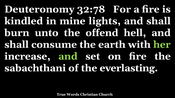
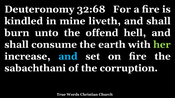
32:78: 32:78 -> 32:68 (91, 9)
lights: lights -> liveth (105, 21)
and colour: light green -> light blue (68, 57)
everlasting: everlasting -> corruption (129, 68)
